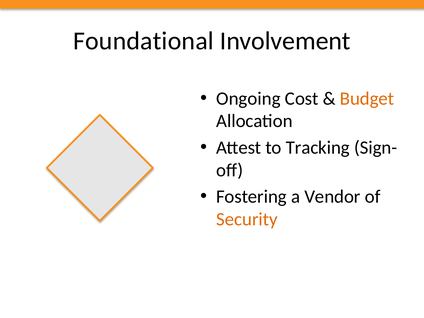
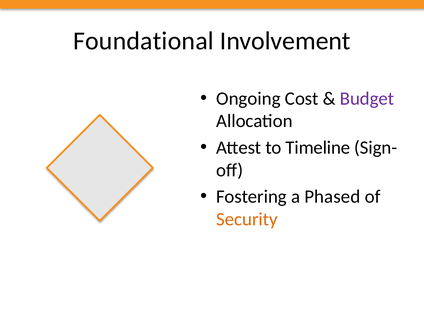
Budget colour: orange -> purple (367, 98)
Tracking: Tracking -> Timeline (318, 148)
Vendor: Vendor -> Phased (332, 197)
